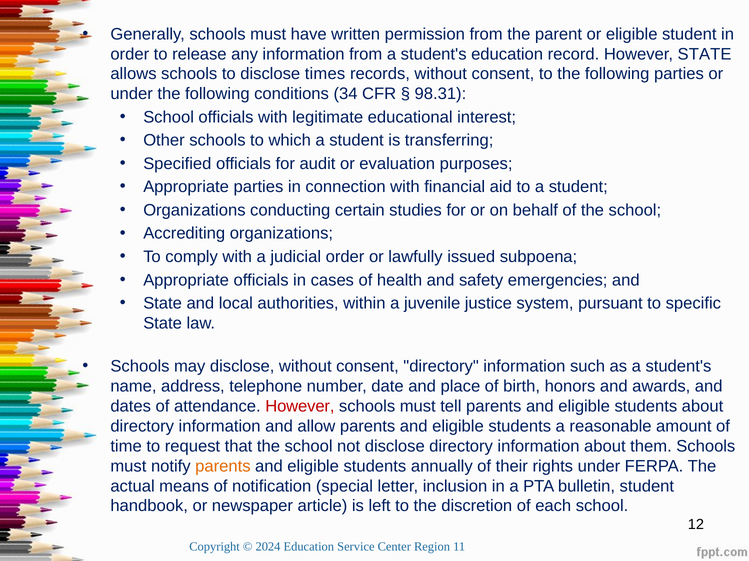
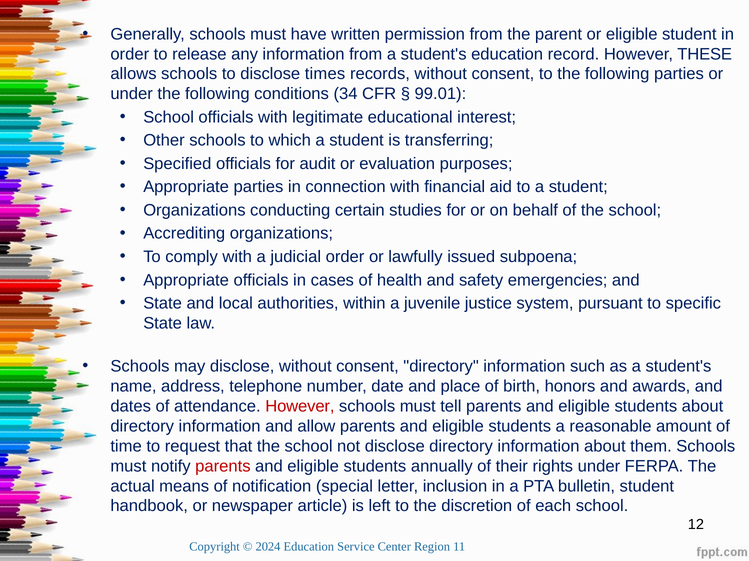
However STATE: STATE -> THESE (705, 54)
98.31: 98.31 -> 99.01 (440, 94)
parents colour: orange -> red (223, 467)
